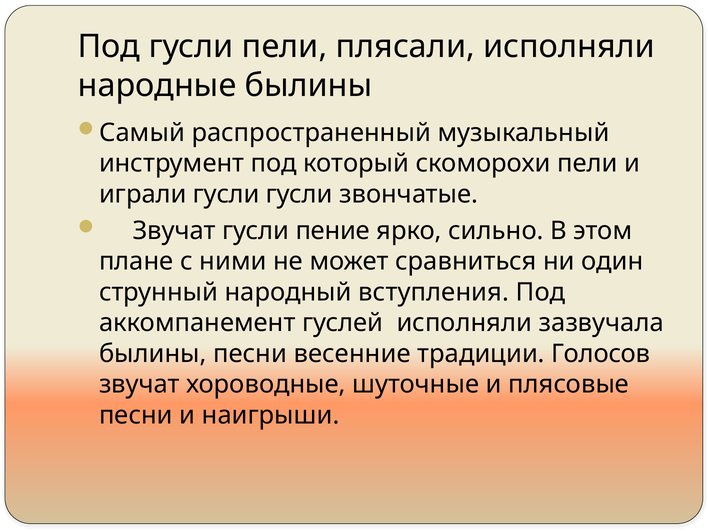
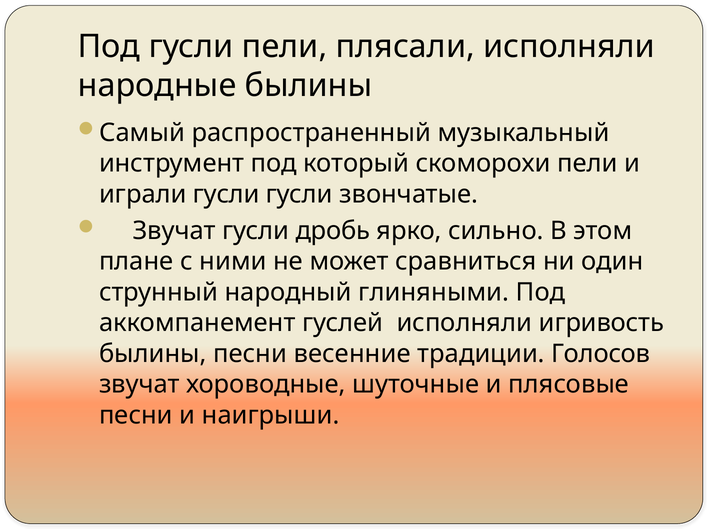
пение: пение -> дробь (333, 231)
вступления: вступления -> глиняными (434, 292)
зазвучала: зазвучала -> игривость (601, 323)
